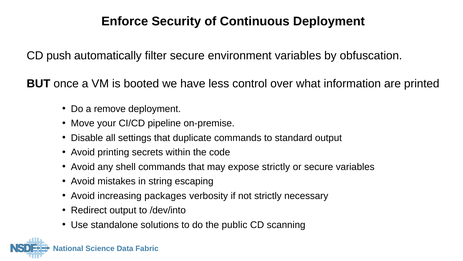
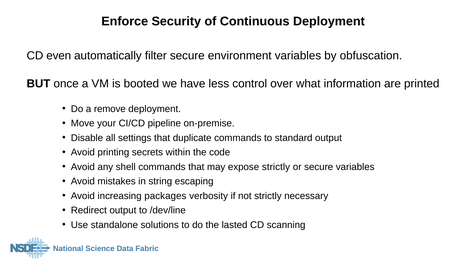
push: push -> even (59, 56)
/dev/into: /dev/into -> /dev/line (168, 210)
public: public -> lasted (235, 224)
